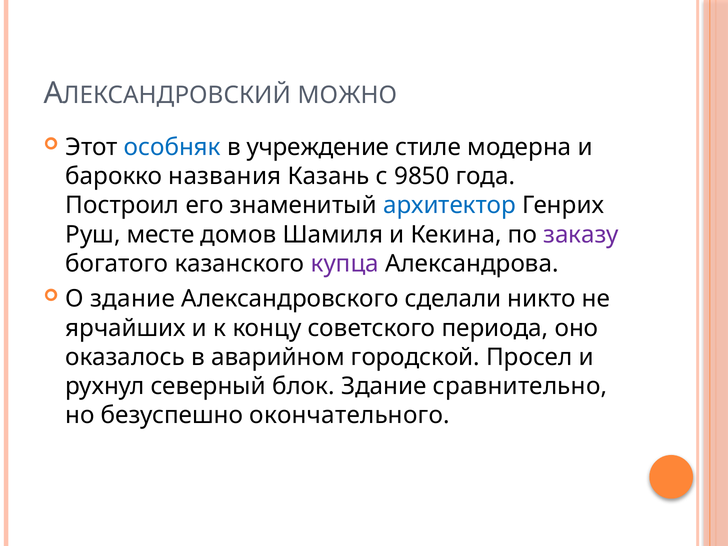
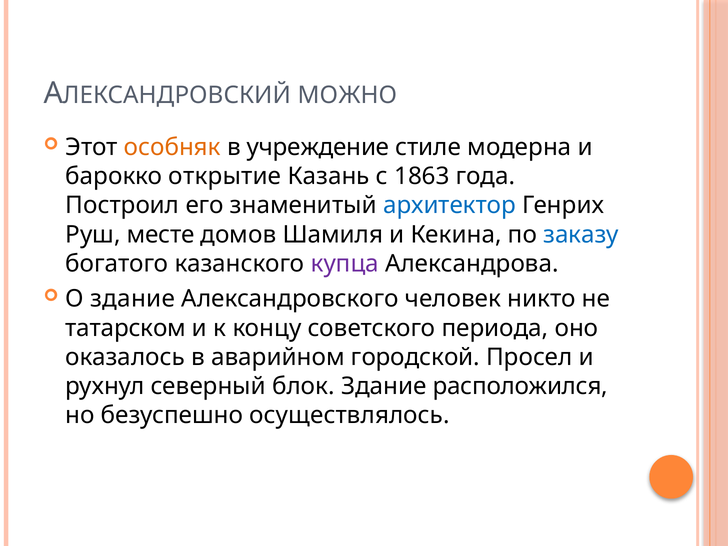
особняк colour: blue -> orange (172, 147)
названия: названия -> открытие (225, 176)
9850: 9850 -> 1863 (422, 176)
заказу colour: purple -> blue (581, 235)
сделали: сделали -> человек (453, 299)
ярчайших: ярчайших -> татарском (126, 328)
сравнительно: сравнительно -> расположился (520, 386)
окончательного: окончательного -> осуществлялось (350, 415)
